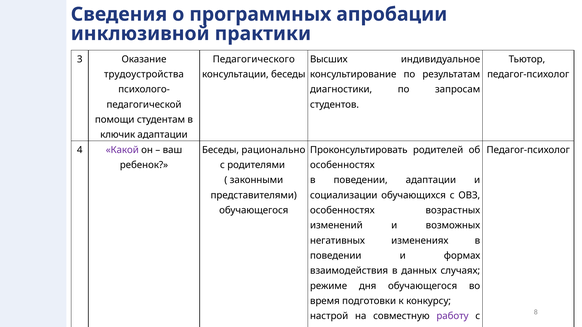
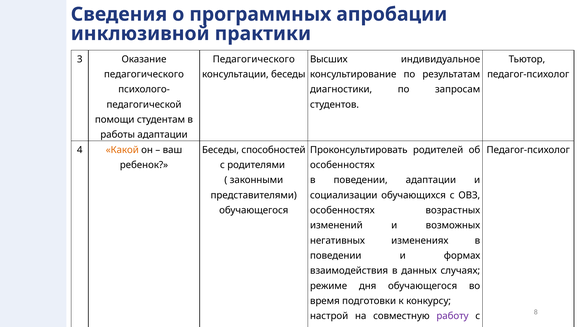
трудоустройства: трудоустройства -> педагогического (144, 74)
ключик: ключик -> работы (118, 135)
Какой colour: purple -> orange (122, 150)
рационально: рационально -> способностей (274, 150)
